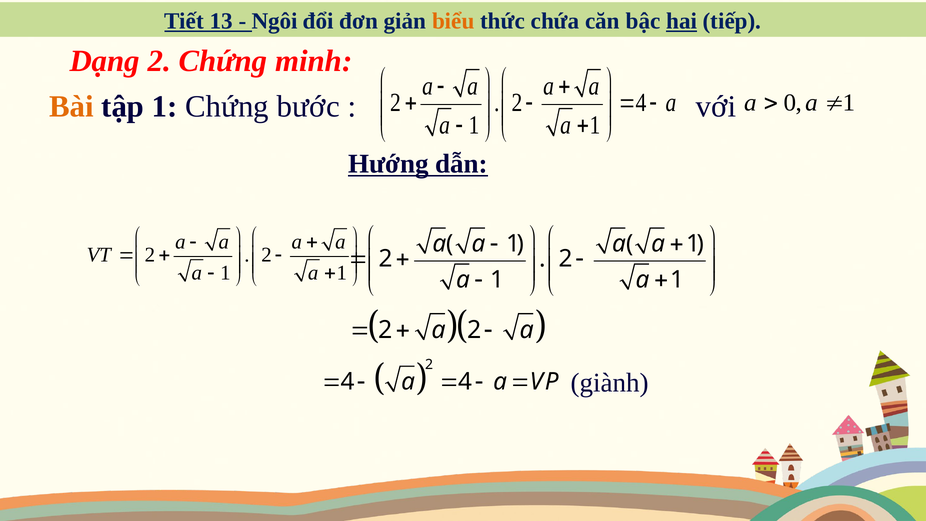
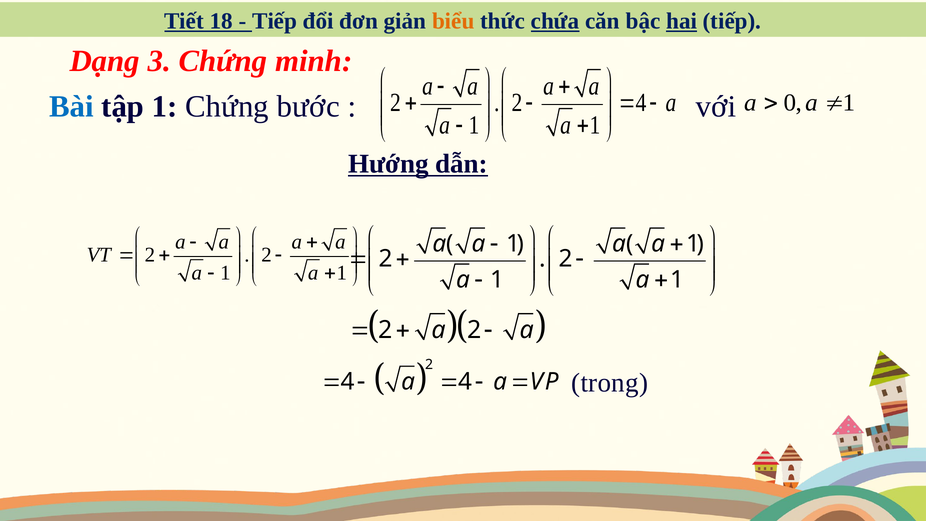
13: 13 -> 18 (221, 21)
Ngôi: Ngôi -> Tiếp (275, 21)
chứa underline: none -> present (555, 21)
Dạng 2: 2 -> 3 (159, 61)
Bài colour: orange -> blue (71, 107)
giành: giành -> trong (610, 383)
